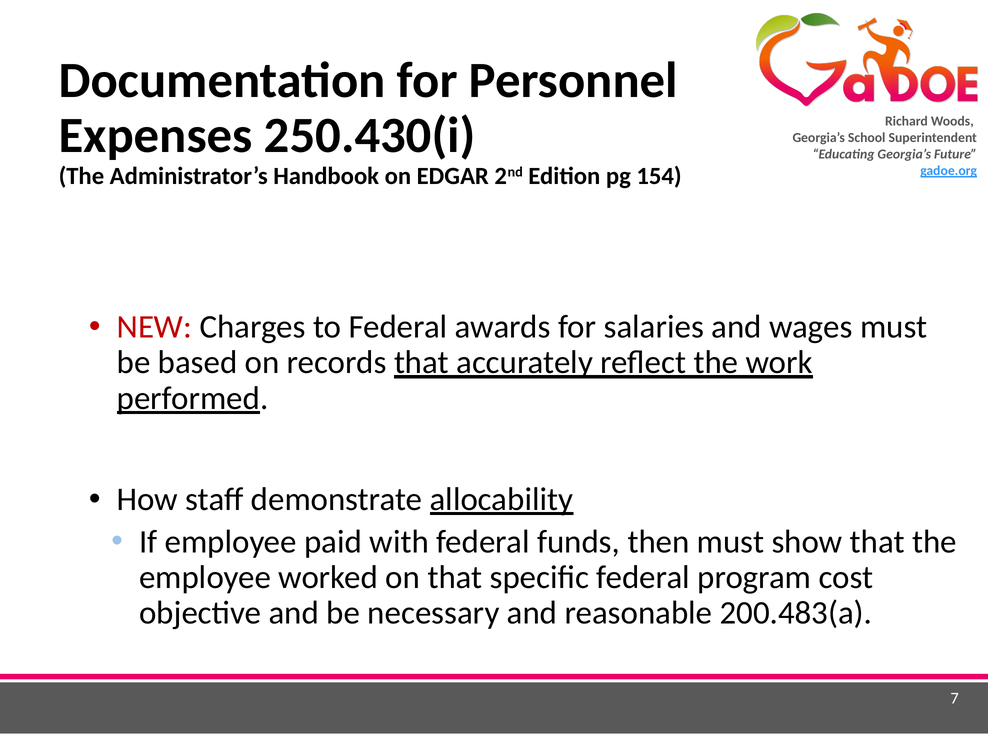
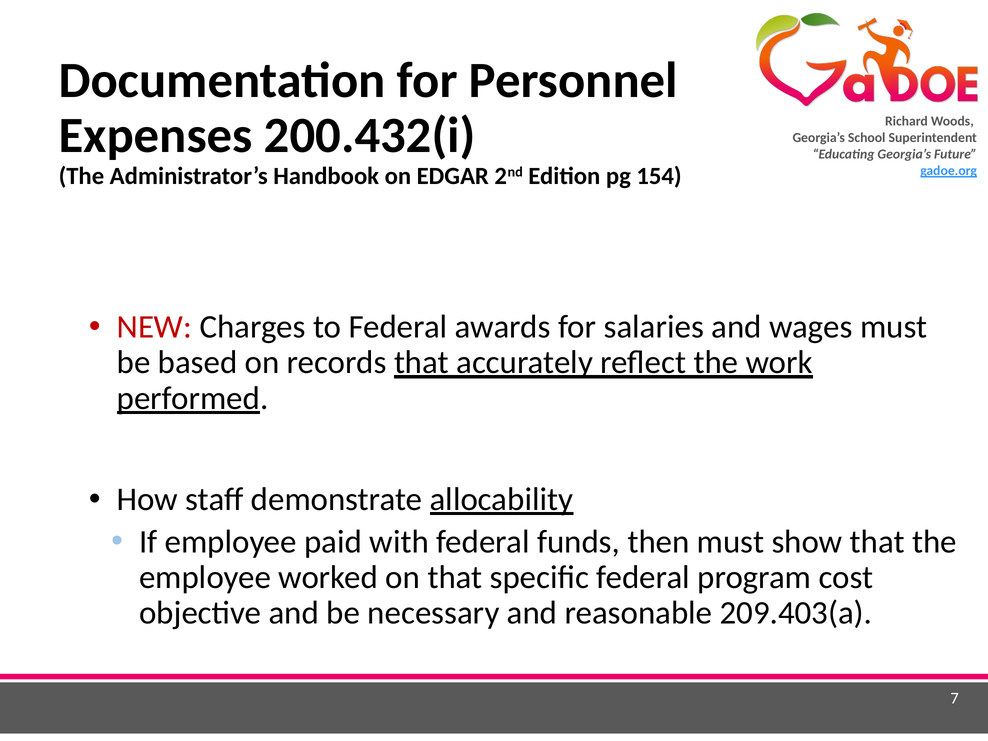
250.430(i: 250.430(i -> 200.432(i (370, 135)
200.483(a: 200.483(a -> 209.403(a (796, 613)
